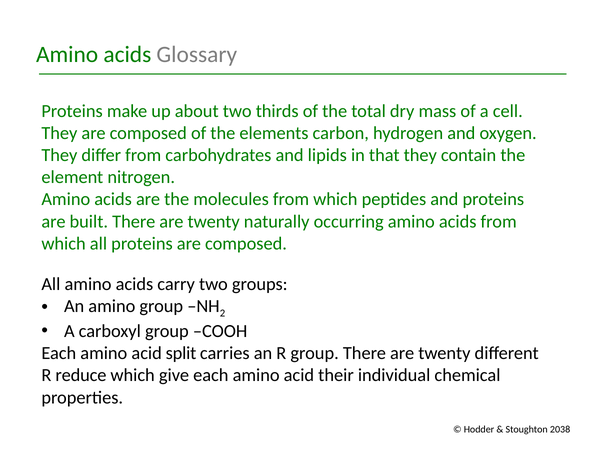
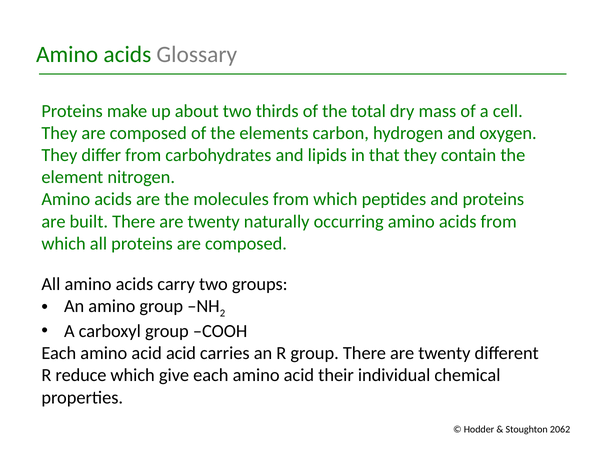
acid split: split -> acid (181, 353)
2038: 2038 -> 2062 (560, 429)
